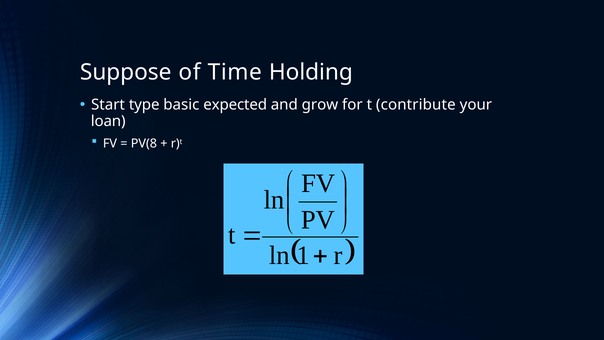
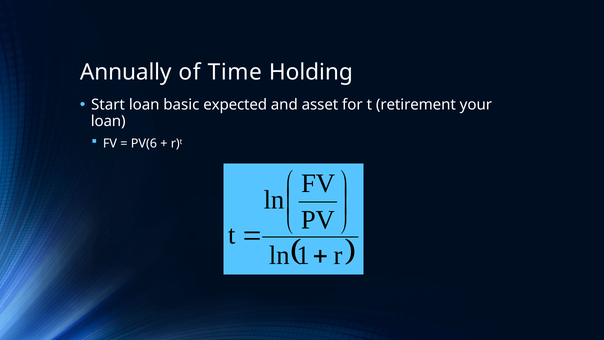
Suppose: Suppose -> Annually (126, 72)
Start type: type -> loan (144, 105)
grow: grow -> asset (320, 105)
contribute: contribute -> retirement (416, 105)
PV(8: PV(8 -> PV(6 (144, 144)
